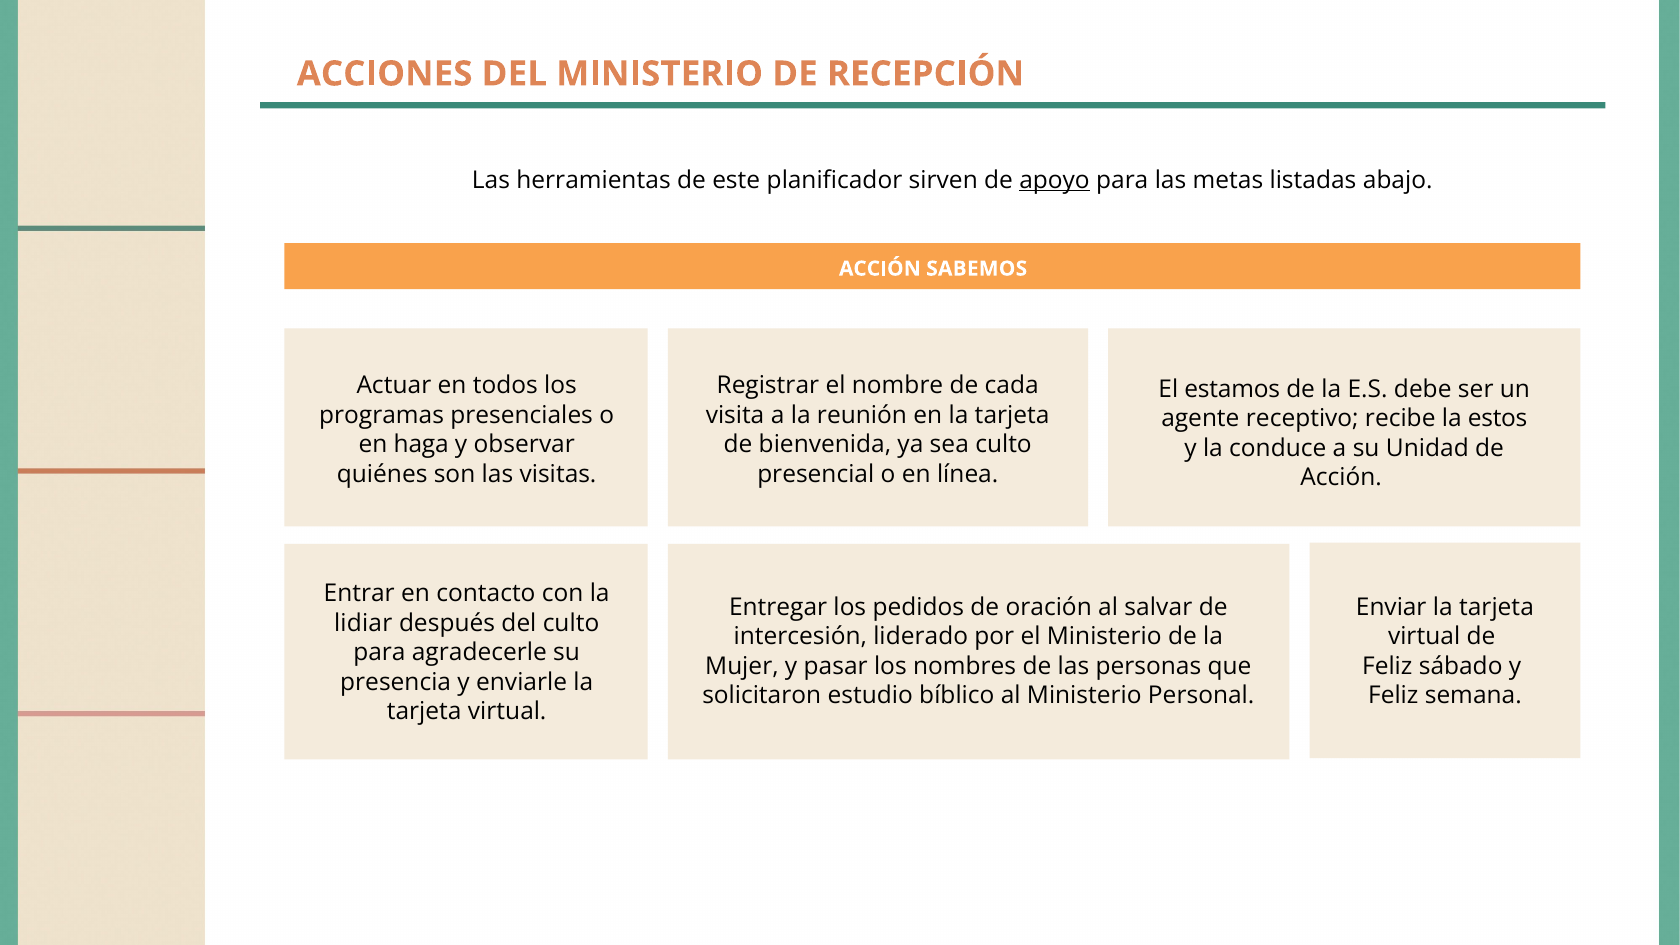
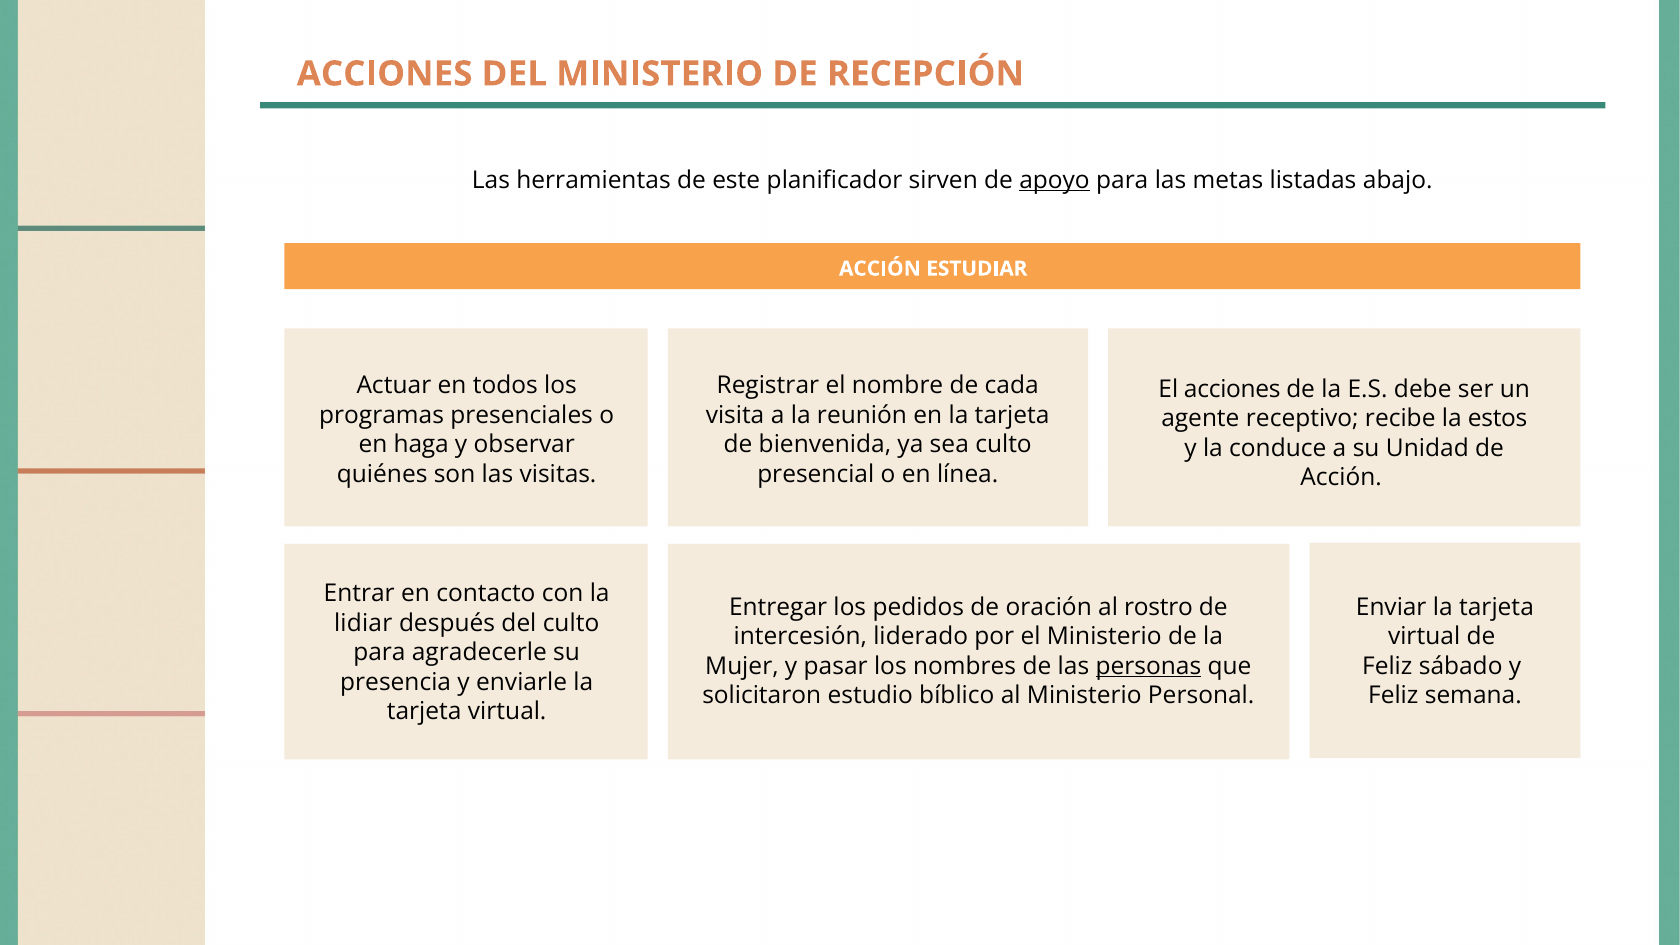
SABEMOS: SABEMOS -> ESTUDIAR (977, 269)
El estamos: estamos -> acciones (1232, 389)
salvar: salvar -> rostro (1159, 607)
personas underline: none -> present (1148, 666)
